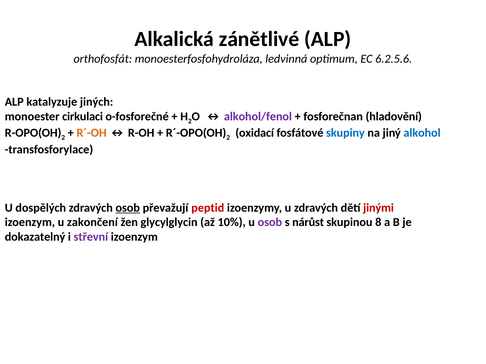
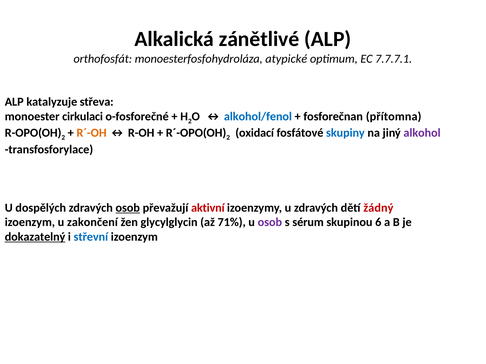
ledvinná: ledvinná -> atypické (286, 59)
6.2.5.6: 6.2.5.6 -> 7.7.7.1 (394, 59)
jiných: jiných -> střeva (97, 102)
alkohol/fenol colour: purple -> blue (258, 117)
hladovění: hladovění -> přítomna (394, 117)
alkohol colour: blue -> purple (422, 133)
peptid: peptid -> aktivní (208, 208)
jinými: jinými -> žádný (378, 208)
10%: 10% -> 71% (232, 223)
nárůst: nárůst -> sérum (308, 223)
8: 8 -> 6 (378, 223)
dokazatelný underline: none -> present (35, 237)
střevní colour: purple -> blue (91, 237)
